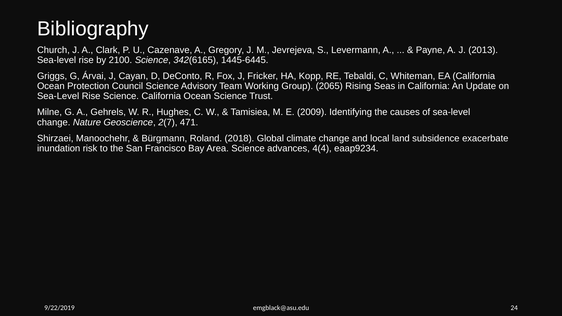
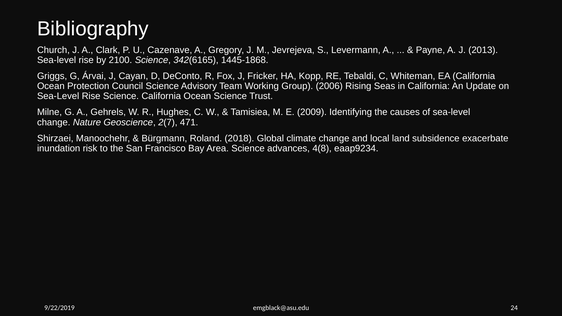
1445-6445: 1445-6445 -> 1445-1868 (245, 60)
2065: 2065 -> 2006 (329, 86)
4(4: 4(4 -> 4(8 (322, 148)
